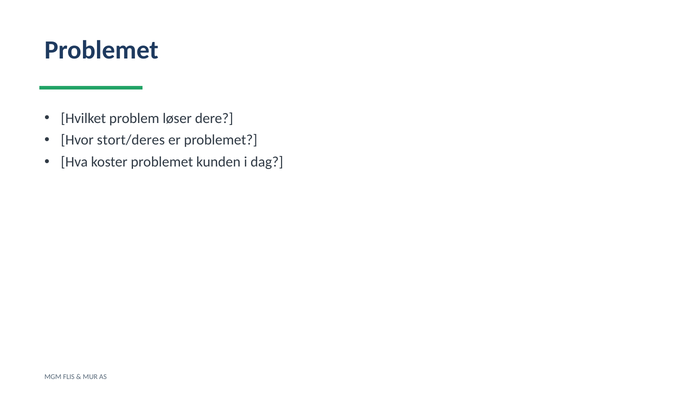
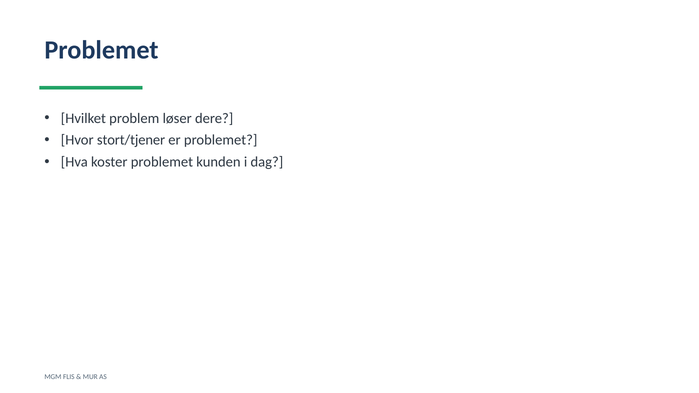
stort/deres: stort/deres -> stort/tjener (131, 140)
